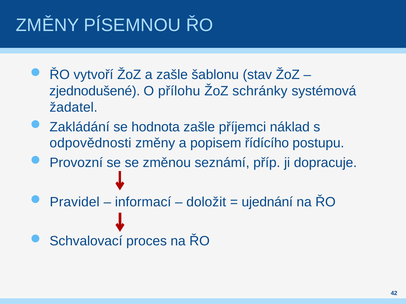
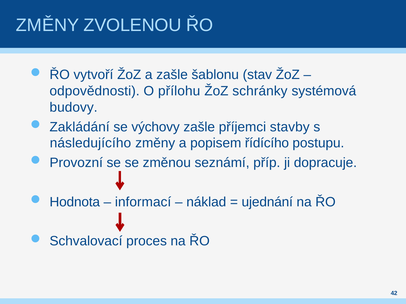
PÍSEMNOU: PÍSEMNOU -> ZVOLENOU (133, 25)
zjednodušené: zjednodušené -> odpovědnosti (95, 91)
žadatel: žadatel -> budovy (74, 107)
hodnota: hodnota -> výchovy (156, 127)
náklad: náklad -> stavby (290, 127)
odpovědnosti: odpovědnosti -> následujícího (90, 143)
Pravidel: Pravidel -> Hodnota (75, 202)
doložit: doložit -> náklad (206, 202)
